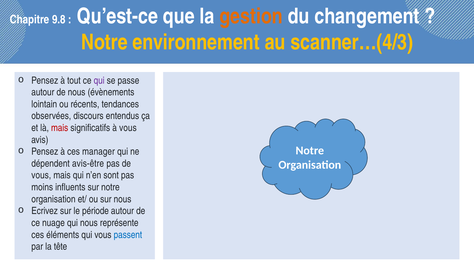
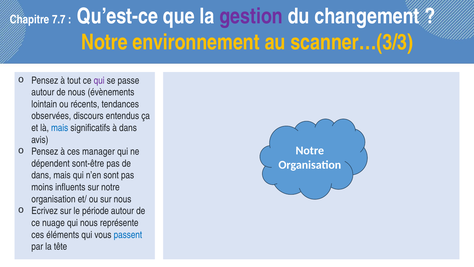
9.8: 9.8 -> 7.7 (59, 20)
gestion colour: orange -> purple (251, 16)
scanner…(4/3: scanner…(4/3 -> scanner…(3/3 (352, 42)
mais colour: red -> blue (60, 128)
à vous: vous -> dans (128, 128)
avis-être: avis-être -> sont-être (88, 163)
vous: vous -> dans (41, 175)
